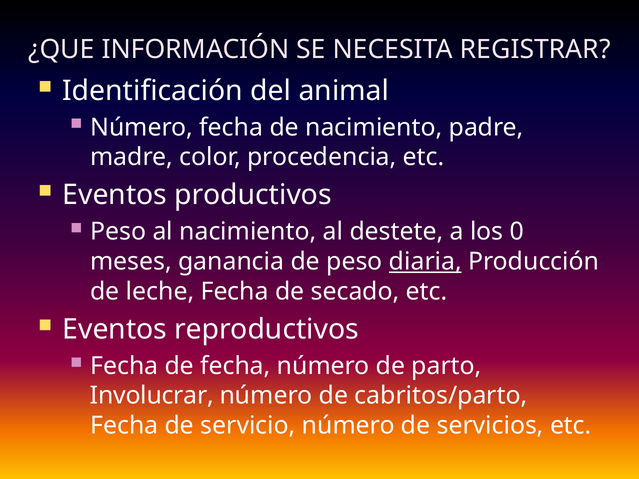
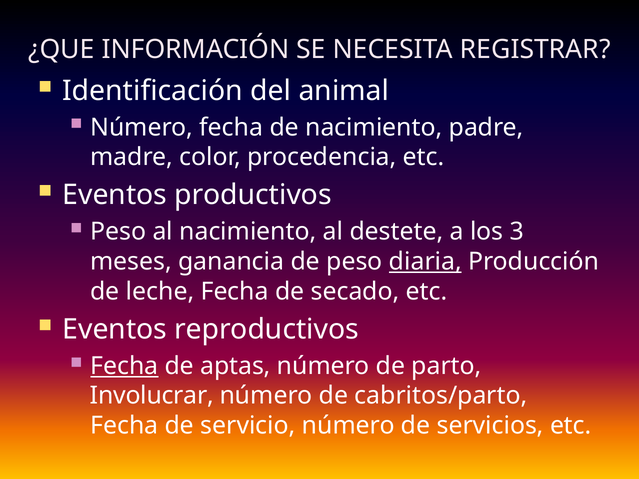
0: 0 -> 3 (517, 232)
Fecha underline: none -> present (124, 366)
de fecha: fecha -> aptas (235, 366)
